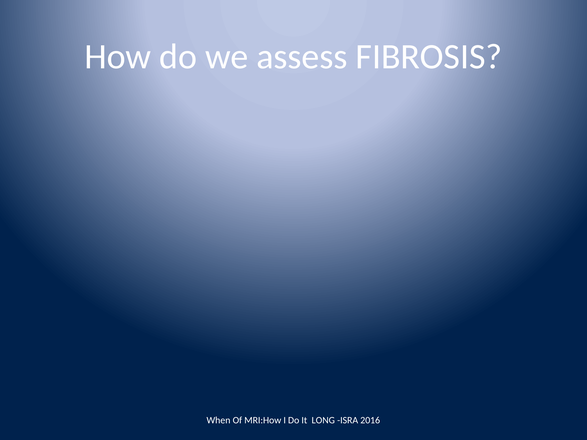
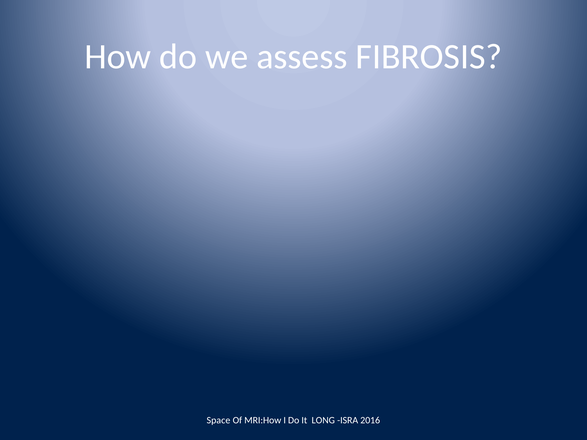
When: When -> Space (218, 420)
